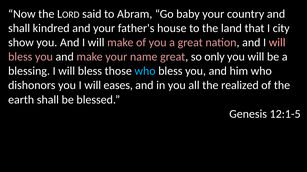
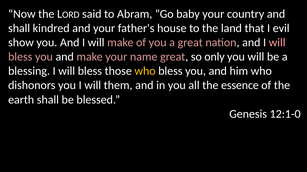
city: city -> evil (281, 28)
who colour: light blue -> yellow (145, 71)
eases: eases -> them (118, 86)
realized: realized -> essence (240, 86)
12:1-5: 12:1-5 -> 12:1-0 (285, 114)
